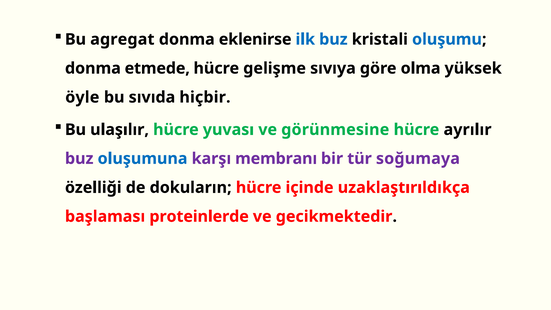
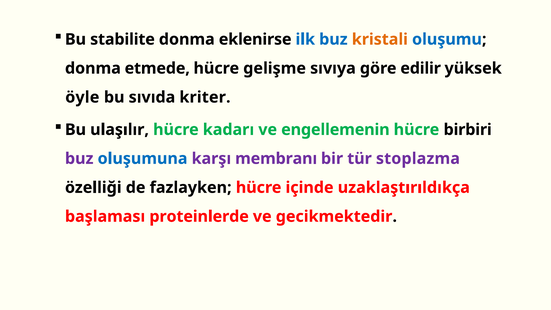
agregat: agregat -> stabilite (122, 39)
kristali colour: black -> orange (380, 39)
olma: olma -> edilir (421, 68)
hiçbir: hiçbir -> kriter (205, 97)
yuvası: yuvası -> kadarı (228, 130)
görünmesine: görünmesine -> engellemenin (335, 130)
ayrılır: ayrılır -> birbiri (468, 130)
soğumaya: soğumaya -> stoplazma (418, 159)
dokuların: dokuların -> fazlayken (191, 188)
